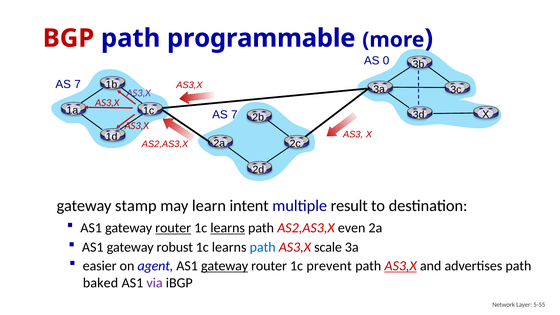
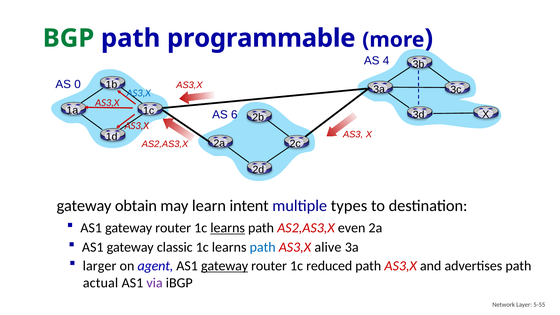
BGP colour: red -> green (68, 38)
0: 0 -> 4 (386, 61)
7: 7 -> 0 (78, 84)
AS3,X colour: purple -> blue (139, 93)
7: 7 -> 6 (234, 115)
stamp: stamp -> obtain (136, 206)
result: result -> types (349, 206)
router underline: present -> none (173, 228)
robust: robust -> classic (175, 247)
scale: scale -> alive (328, 247)
easier: easier -> larger (100, 266)
prevent: prevent -> reduced (329, 266)
AS3,X underline: present -> none (401, 266)
baked: baked -> actual (101, 283)
